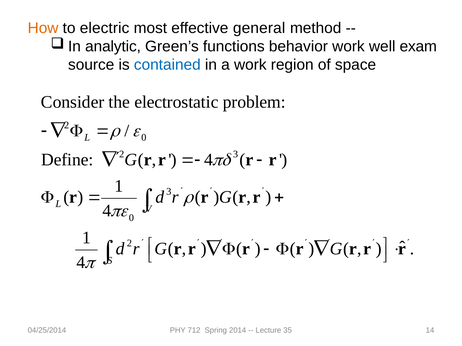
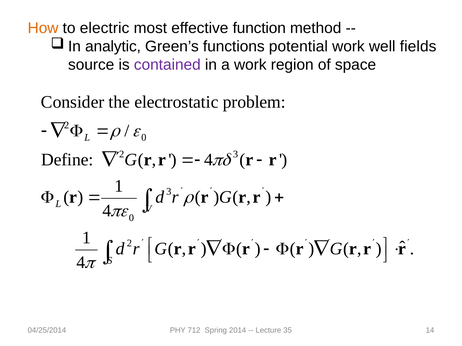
general: general -> function (259, 28)
behavior: behavior -> potential (298, 46)
exam: exam -> fields (418, 46)
contained colour: blue -> purple (167, 65)
